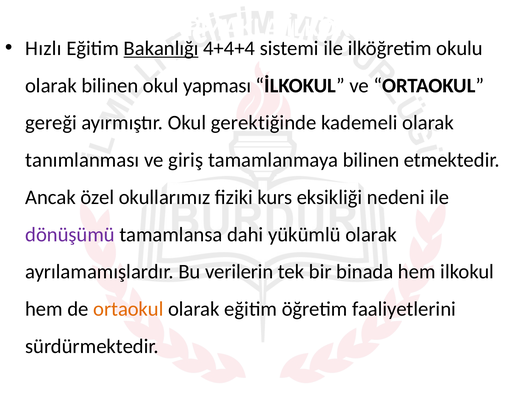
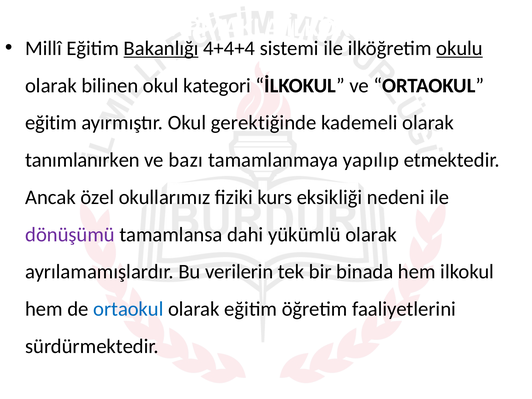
Hızlı: Hızlı -> Millî (43, 48)
okulu underline: none -> present (460, 48)
yapması: yapması -> kategori (217, 86)
gereği: gereği -> eğitim (51, 123)
tanımlanması: tanımlanması -> tanımlanırken (82, 160)
giriş: giriş -> bazı (186, 160)
tamamlanmaya bilinen: bilinen -> yapılıp (371, 160)
ortaokul colour: orange -> blue (128, 309)
